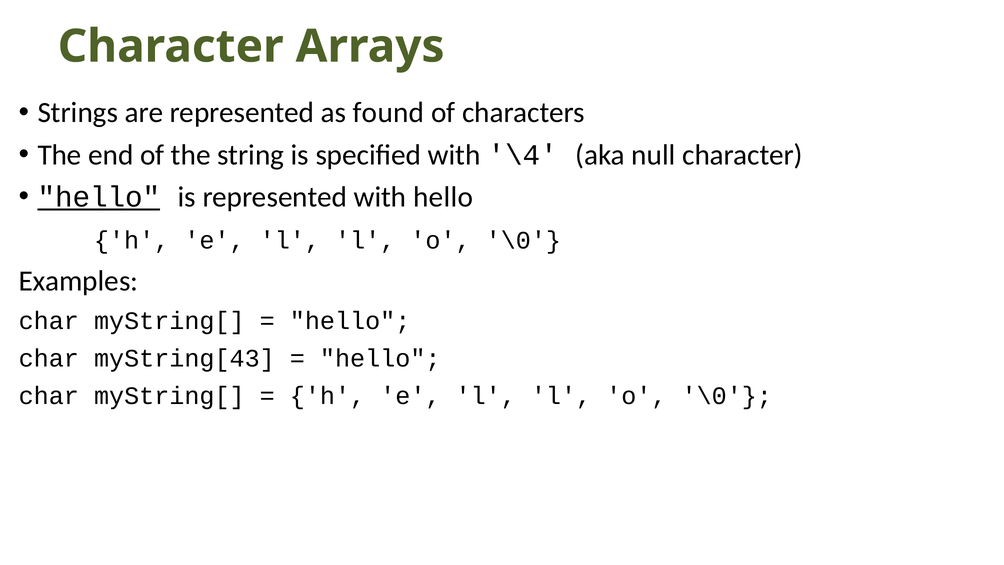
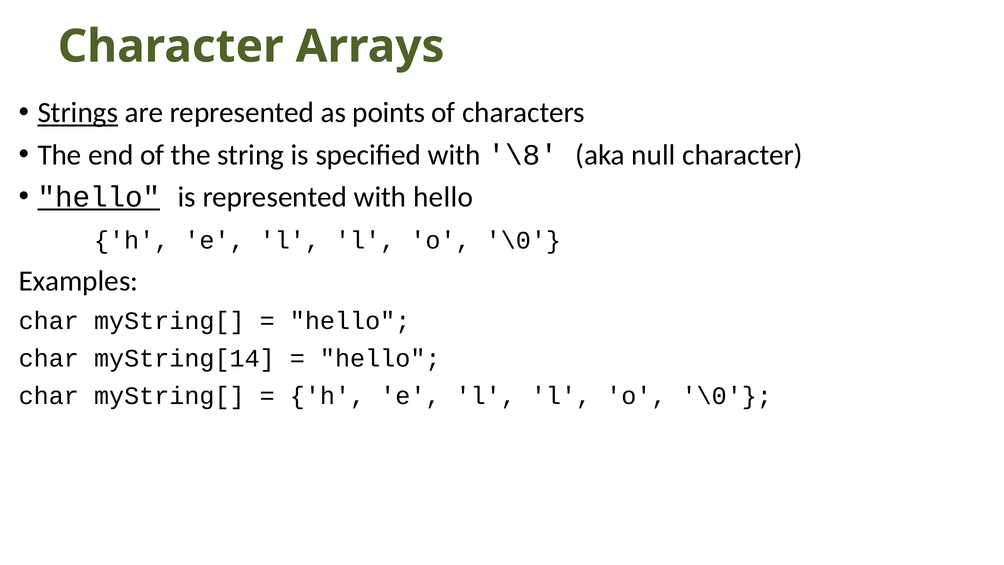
Strings underline: none -> present (78, 113)
found: found -> points (389, 113)
\4: \4 -> \8 (523, 155)
myString[43: myString[43 -> myString[14 (184, 358)
